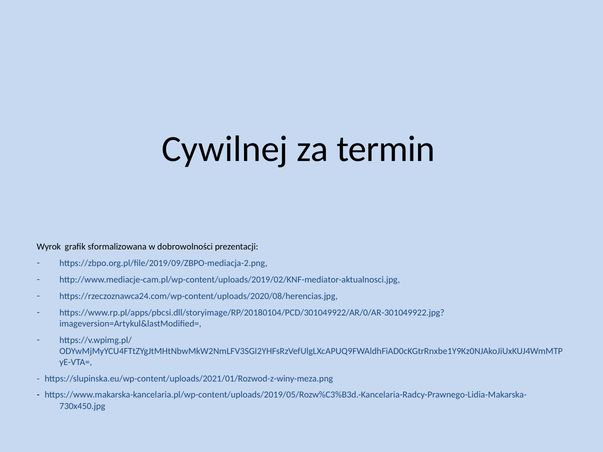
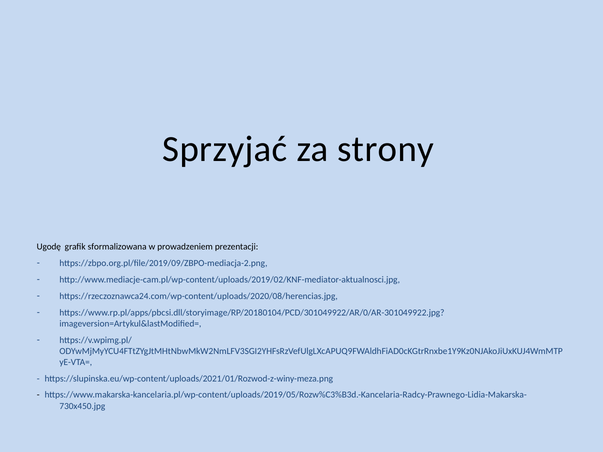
Cywilnej: Cywilnej -> Sprzyjać (225, 149)
termin: termin -> strony (386, 149)
Wyrok: Wyrok -> Ugodę (49, 247)
dobrowolności: dobrowolności -> prowadzeniem (185, 247)
